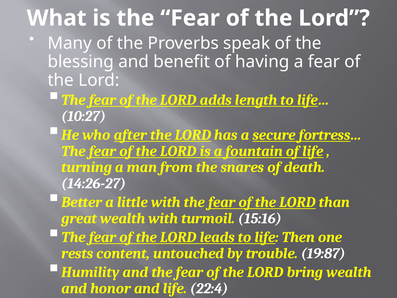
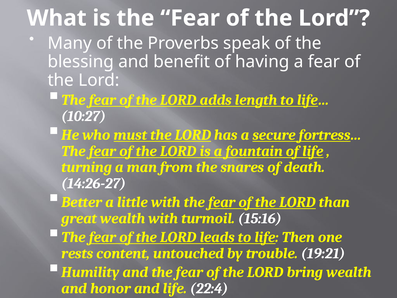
after: after -> must (130, 135)
19:87: 19:87 -> 19:21 (323, 253)
